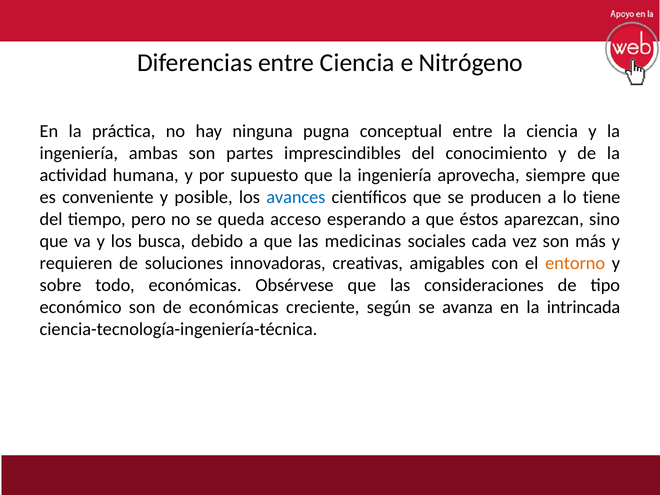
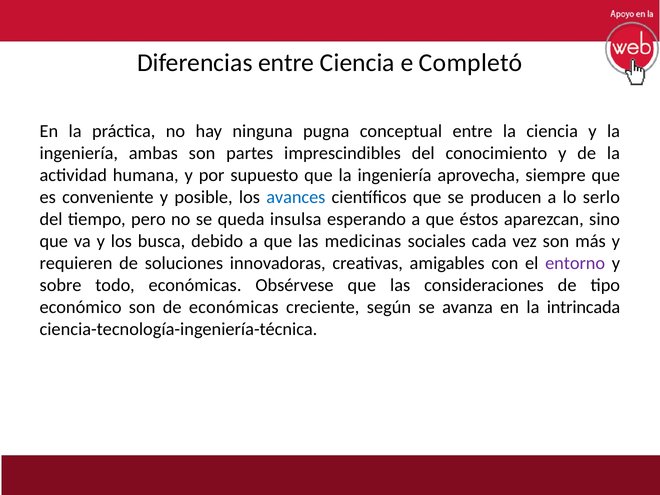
Nitrógeno: Nitrógeno -> Completó (471, 63)
tiene: tiene -> serlo (601, 197)
acceso: acceso -> insulsa (296, 219)
entorno colour: orange -> purple (575, 263)
